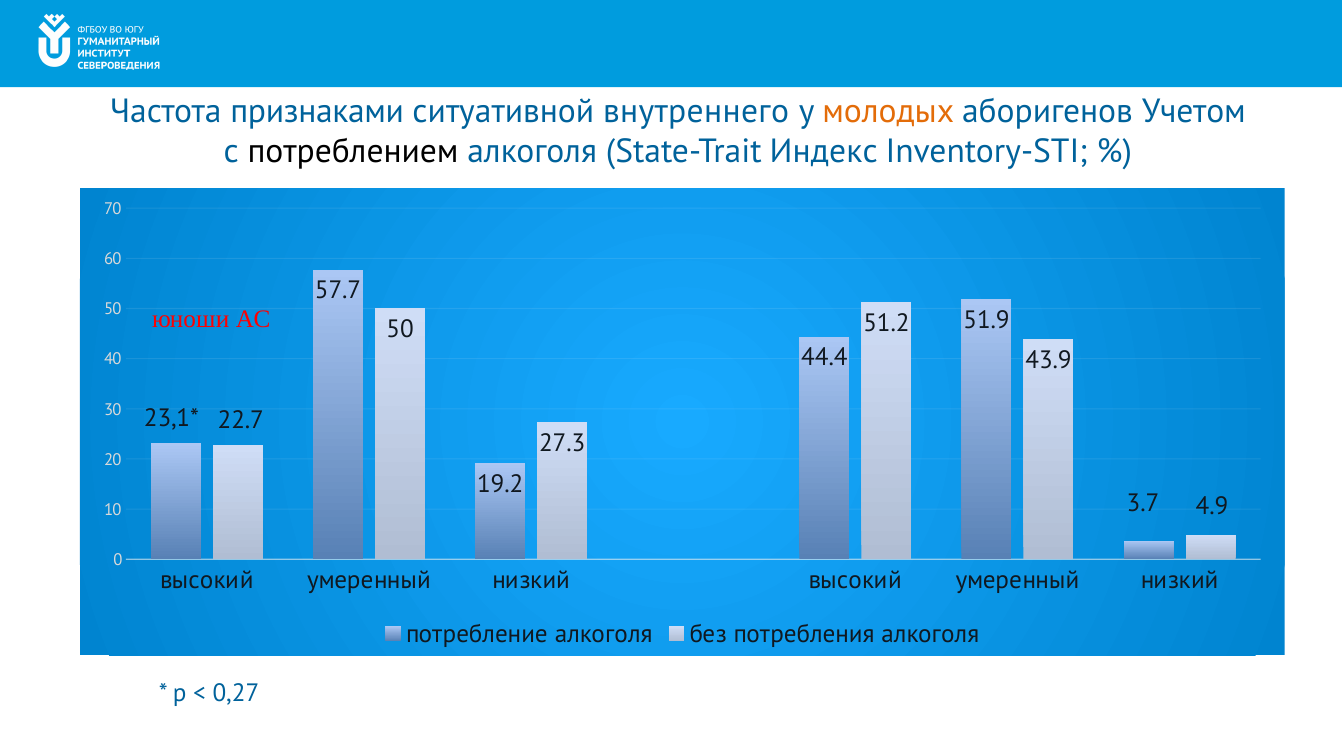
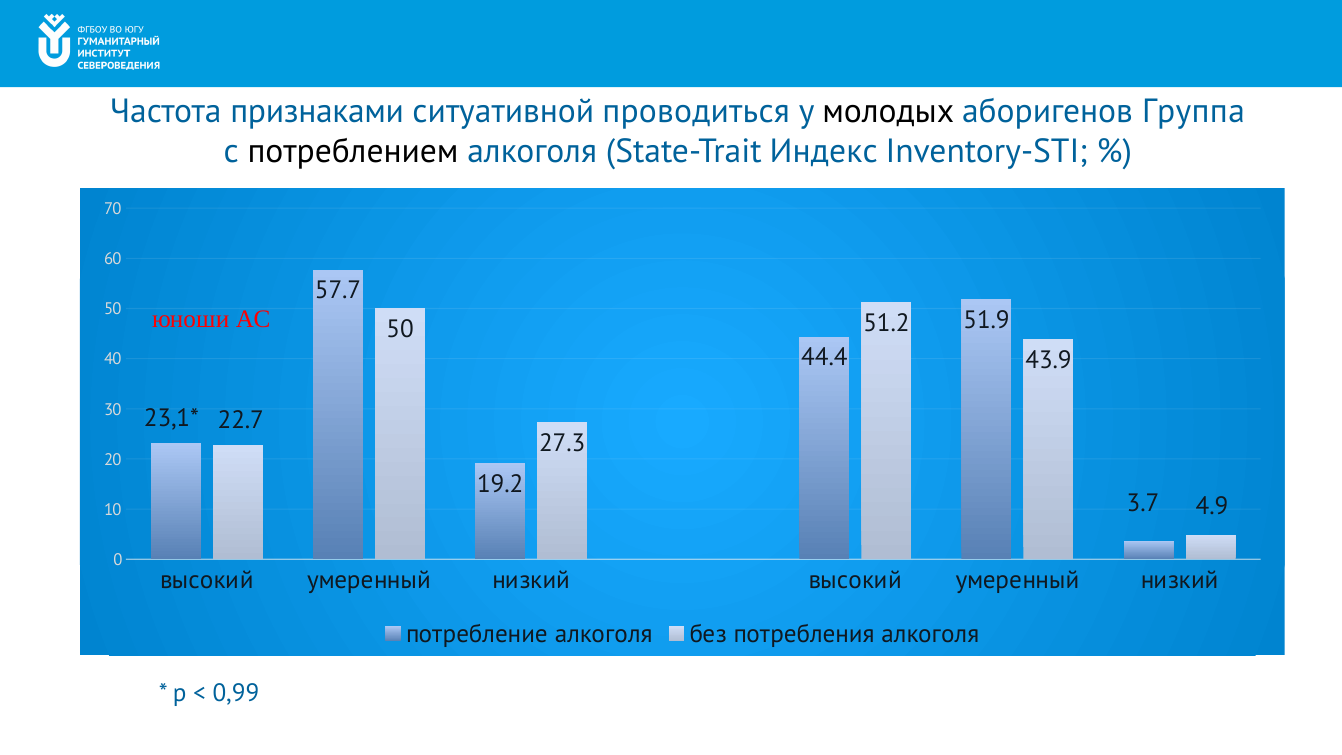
внутреннего: внутреннего -> проводиться (696, 111)
молодых colour: orange -> black (888, 111)
Учетом: Учетом -> Группа (1193, 111)
0,27: 0,27 -> 0,99 (236, 693)
